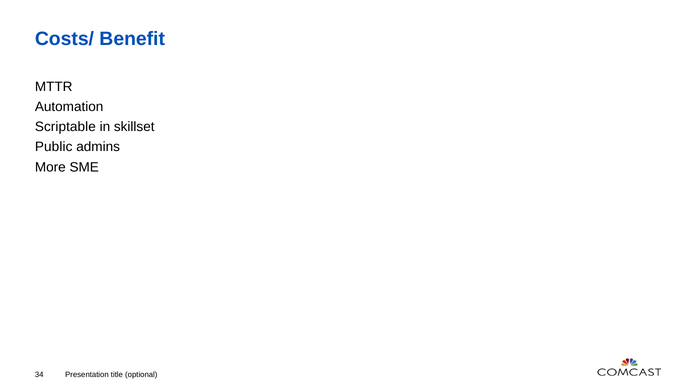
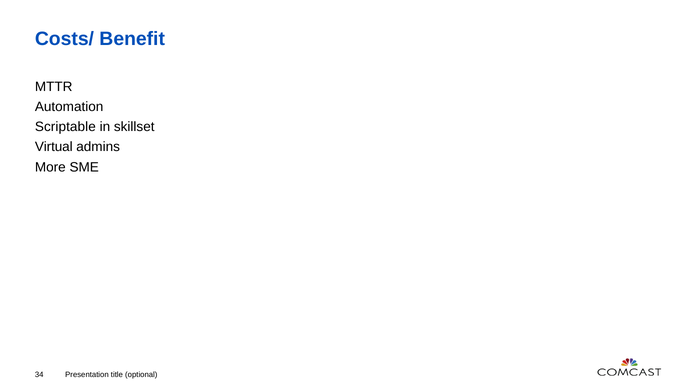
Public: Public -> Virtual (54, 147)
